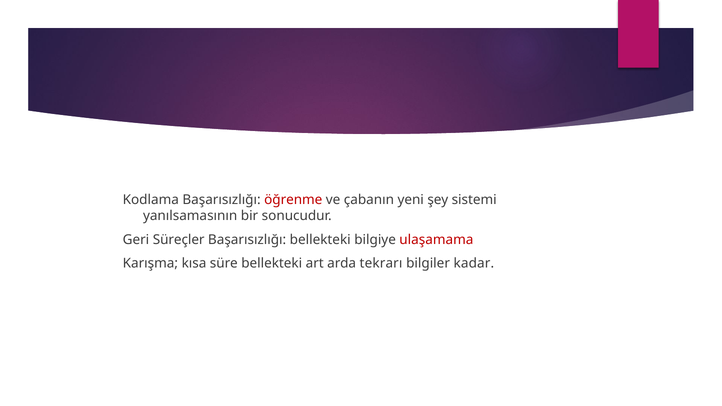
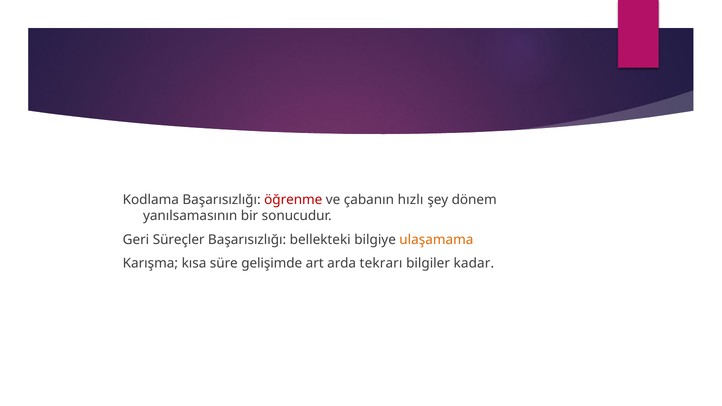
yeni: yeni -> hızlı (411, 200)
sistemi: sistemi -> dönem (474, 200)
ulaşamama colour: red -> orange (436, 240)
süre bellekteki: bellekteki -> gelişimde (272, 264)
